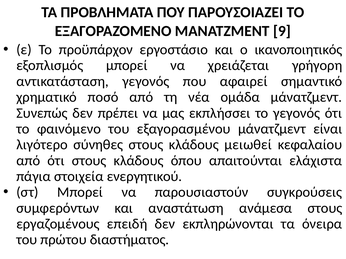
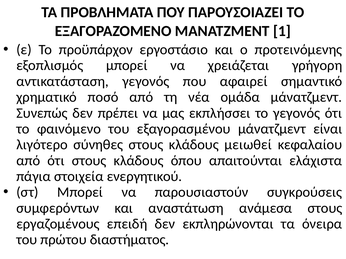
9: 9 -> 1 (282, 31)
ικανοποιητικός: ικανοποιητικός -> προτεινόμενης (298, 50)
